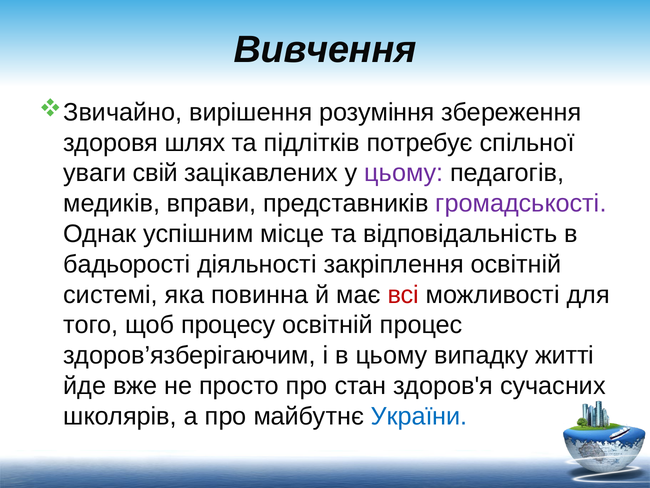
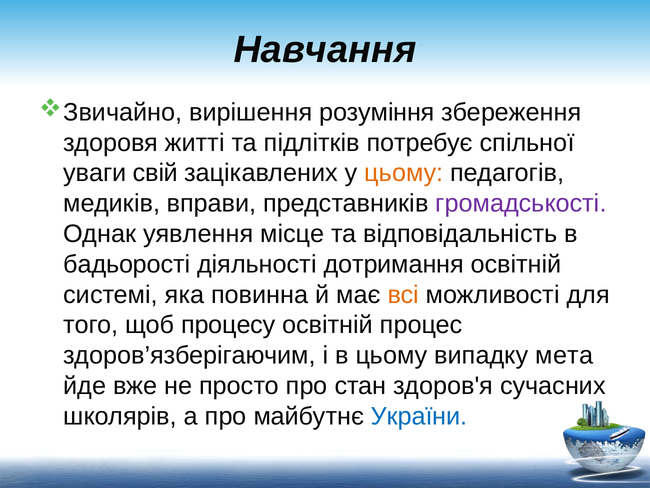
Вивчення: Вивчення -> Навчання (325, 50)
шлях: шлях -> житті (195, 143)
цьому colour: purple -> orange (404, 173)
успішним: успішним -> уявлення (198, 234)
закріплення: закріплення -> дотримання (394, 264)
всі colour: red -> orange (403, 294)
житті: житті -> мета (564, 355)
